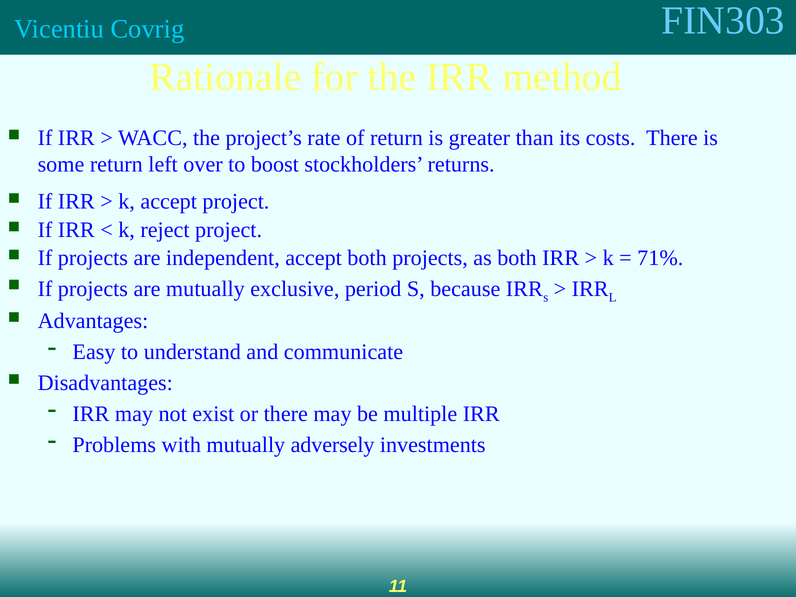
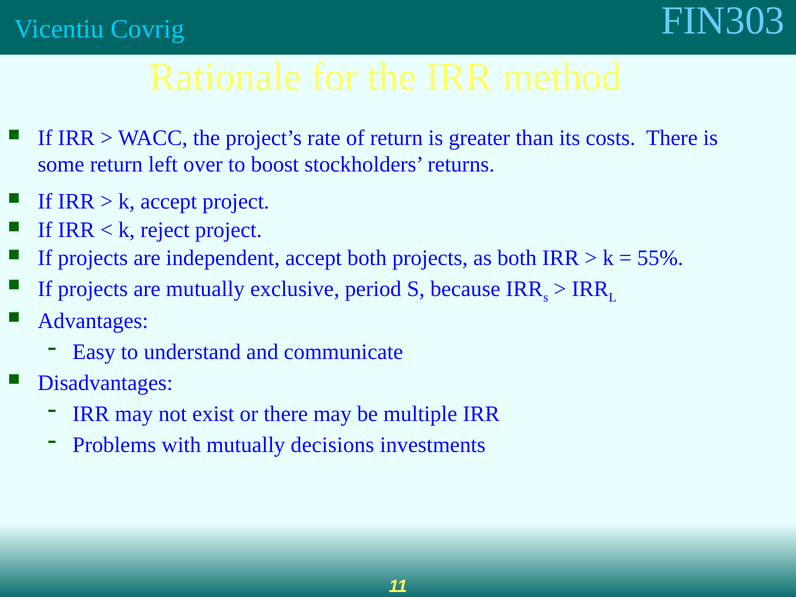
71%: 71% -> 55% (660, 258)
adversely: adversely -> decisions (332, 445)
